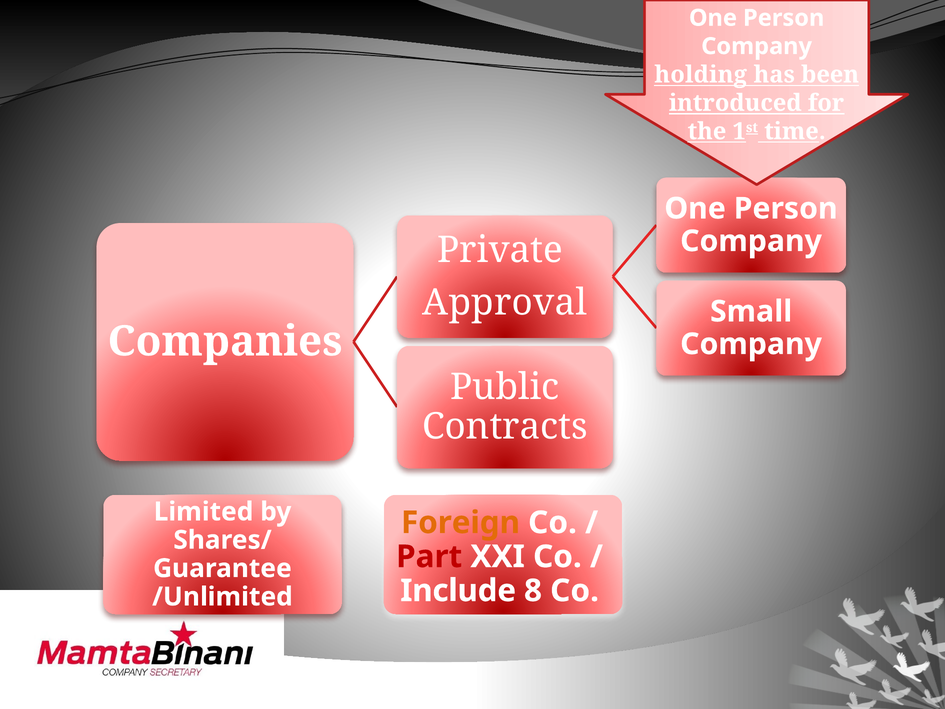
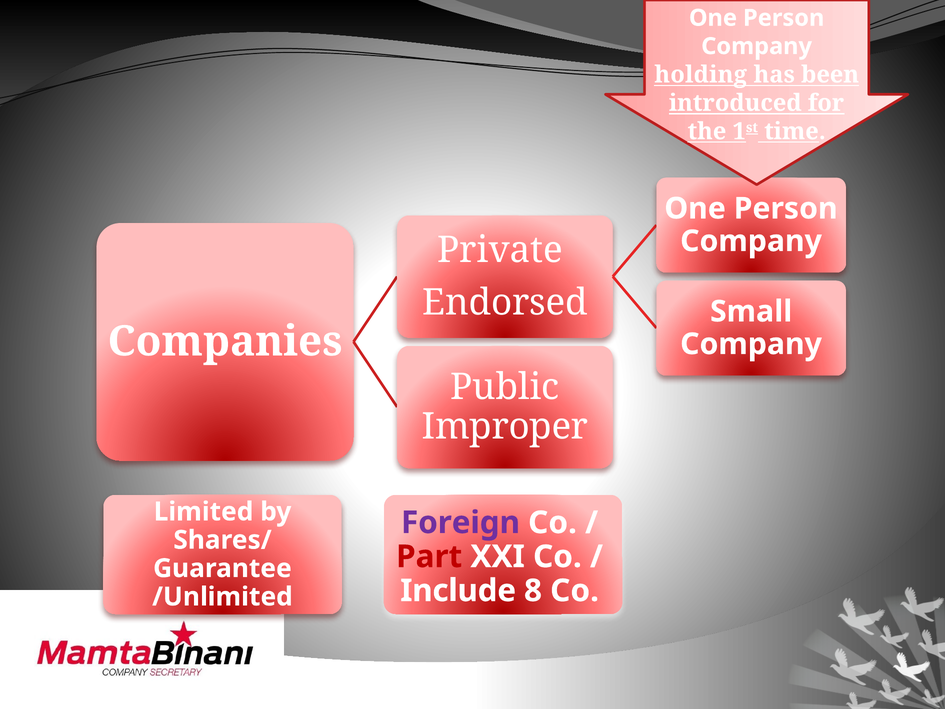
Approval: Approval -> Endorsed (505, 302)
Contracts: Contracts -> Improper (505, 426)
Foreign colour: orange -> purple (460, 523)
